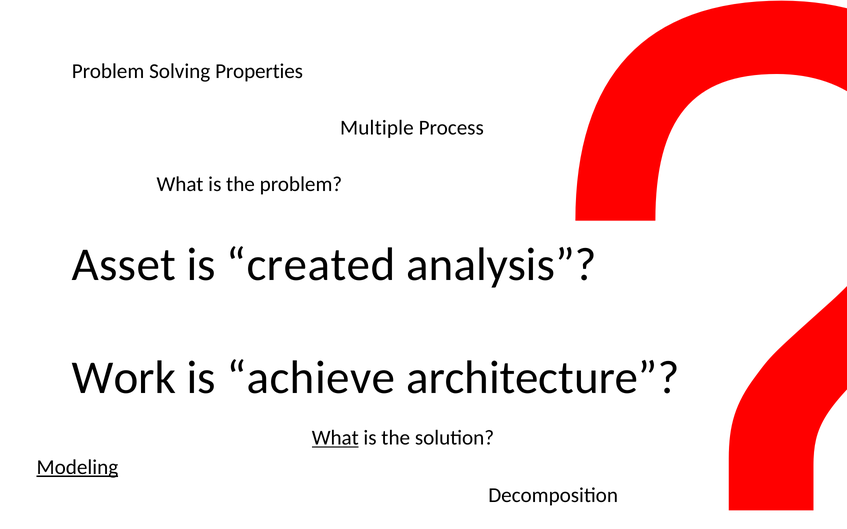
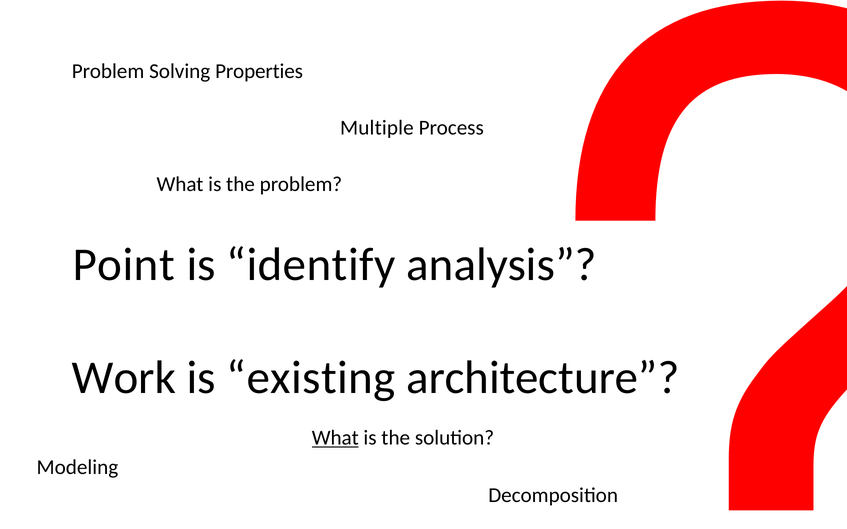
Asset: Asset -> Point (124, 265)
created: created -> identify (311, 265)
achieve: achieve -> existing (311, 378)
Modeling underline: present -> none (77, 468)
